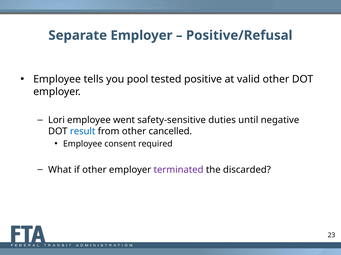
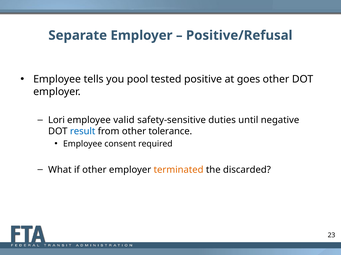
valid: valid -> goes (249, 79)
went: went -> valid (124, 120)
cancelled: cancelled -> tolerance (170, 132)
terminated colour: purple -> orange (179, 170)
